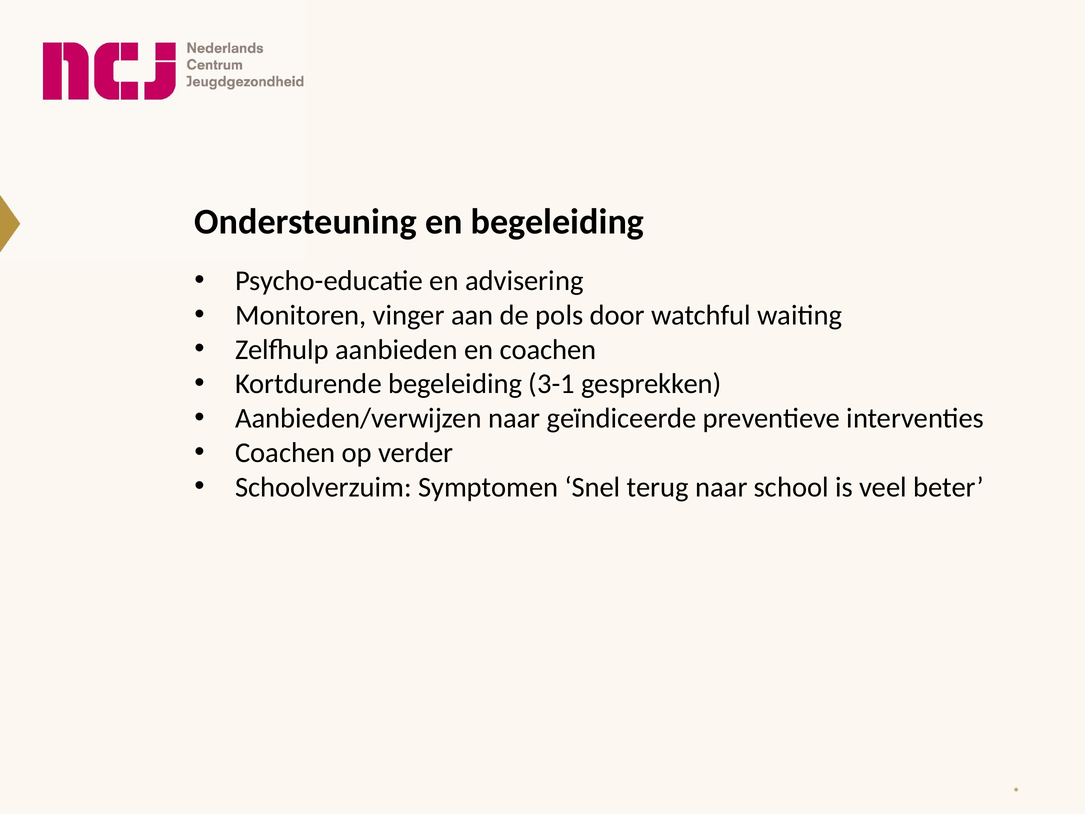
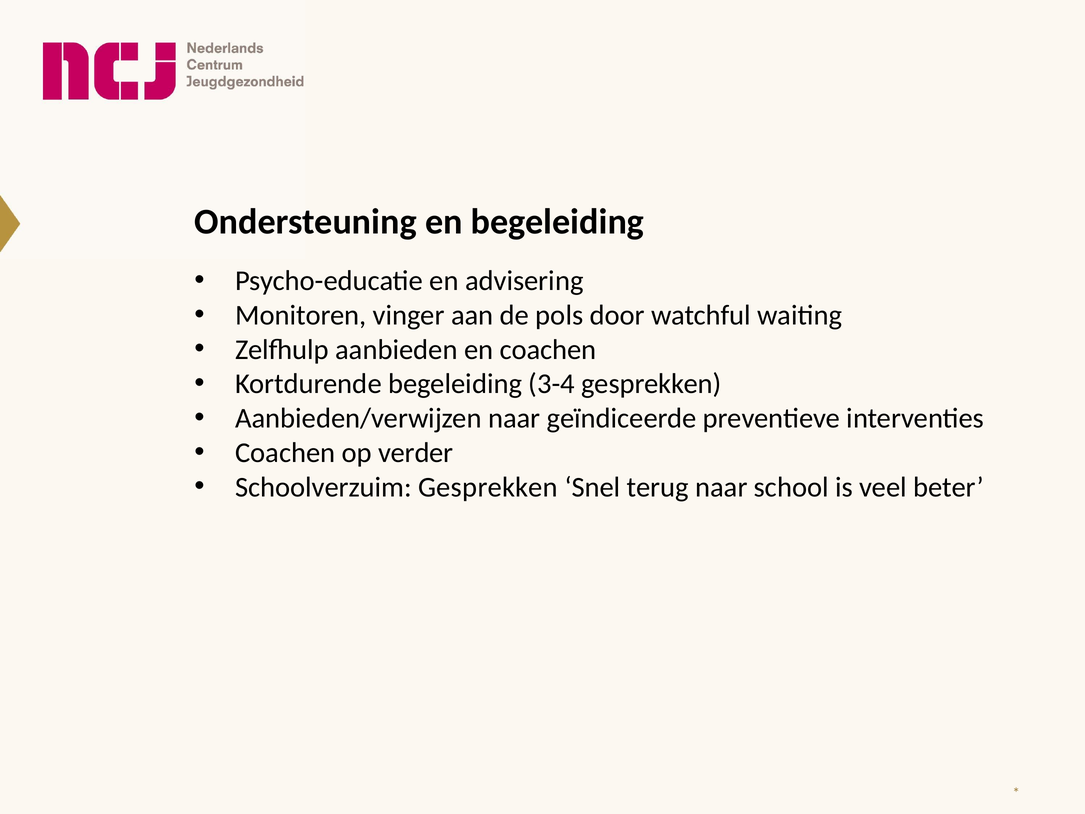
3-1: 3-1 -> 3-4 (552, 384)
Schoolverzuim Symptomen: Symptomen -> Gesprekken (488, 487)
